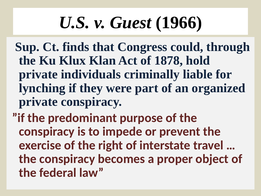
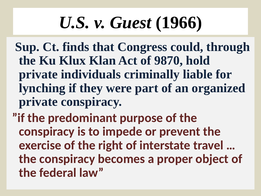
1878: 1878 -> 9870 (169, 60)
